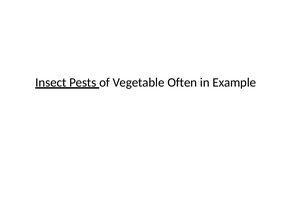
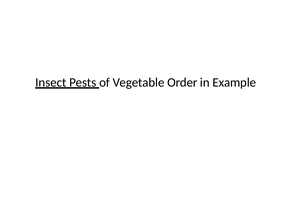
Often: Often -> Order (182, 82)
